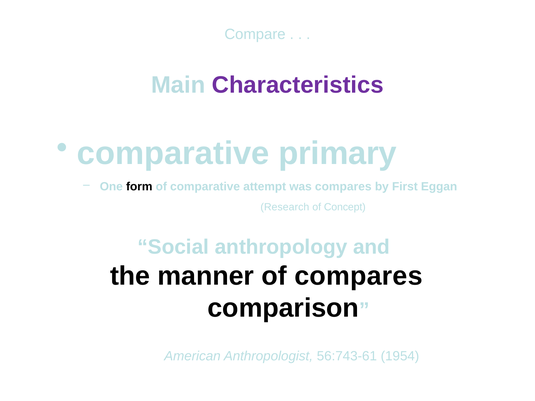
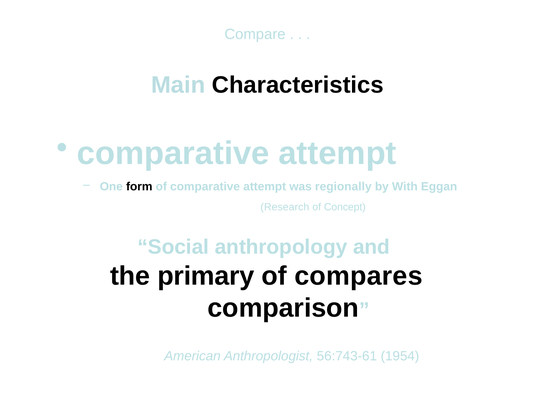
Characteristics colour: purple -> black (298, 85)
primary: primary -> attempt (337, 153)
was compares: compares -> regionally (343, 187)
First: First -> With (405, 187)
manner: manner -> primary (206, 276)
